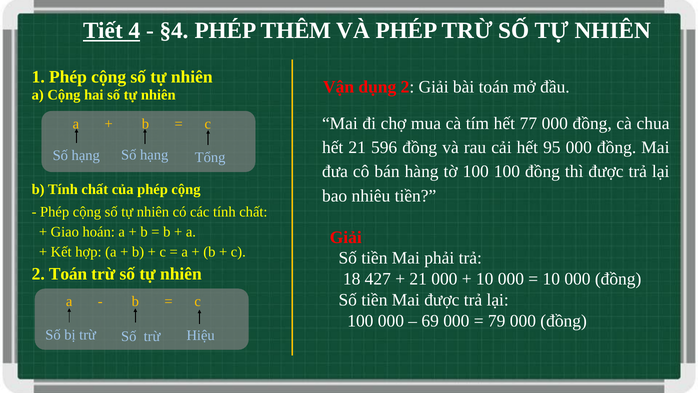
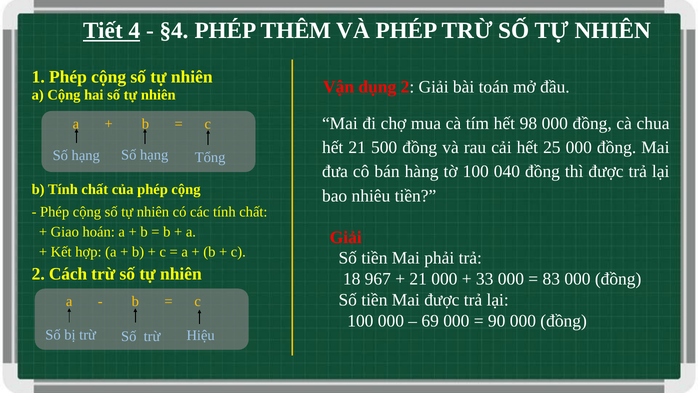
77: 77 -> 98 (528, 123)
596: 596 -> 500 (384, 147)
95: 95 -> 25 (552, 147)
100 100: 100 -> 040 (507, 171)
2 Toán: Toán -> Cách (68, 274)
427: 427 -> 967 (378, 279)
10: 10 -> 33 (485, 279)
10: 10 -> 83 (551, 279)
79: 79 -> 90 (497, 321)
